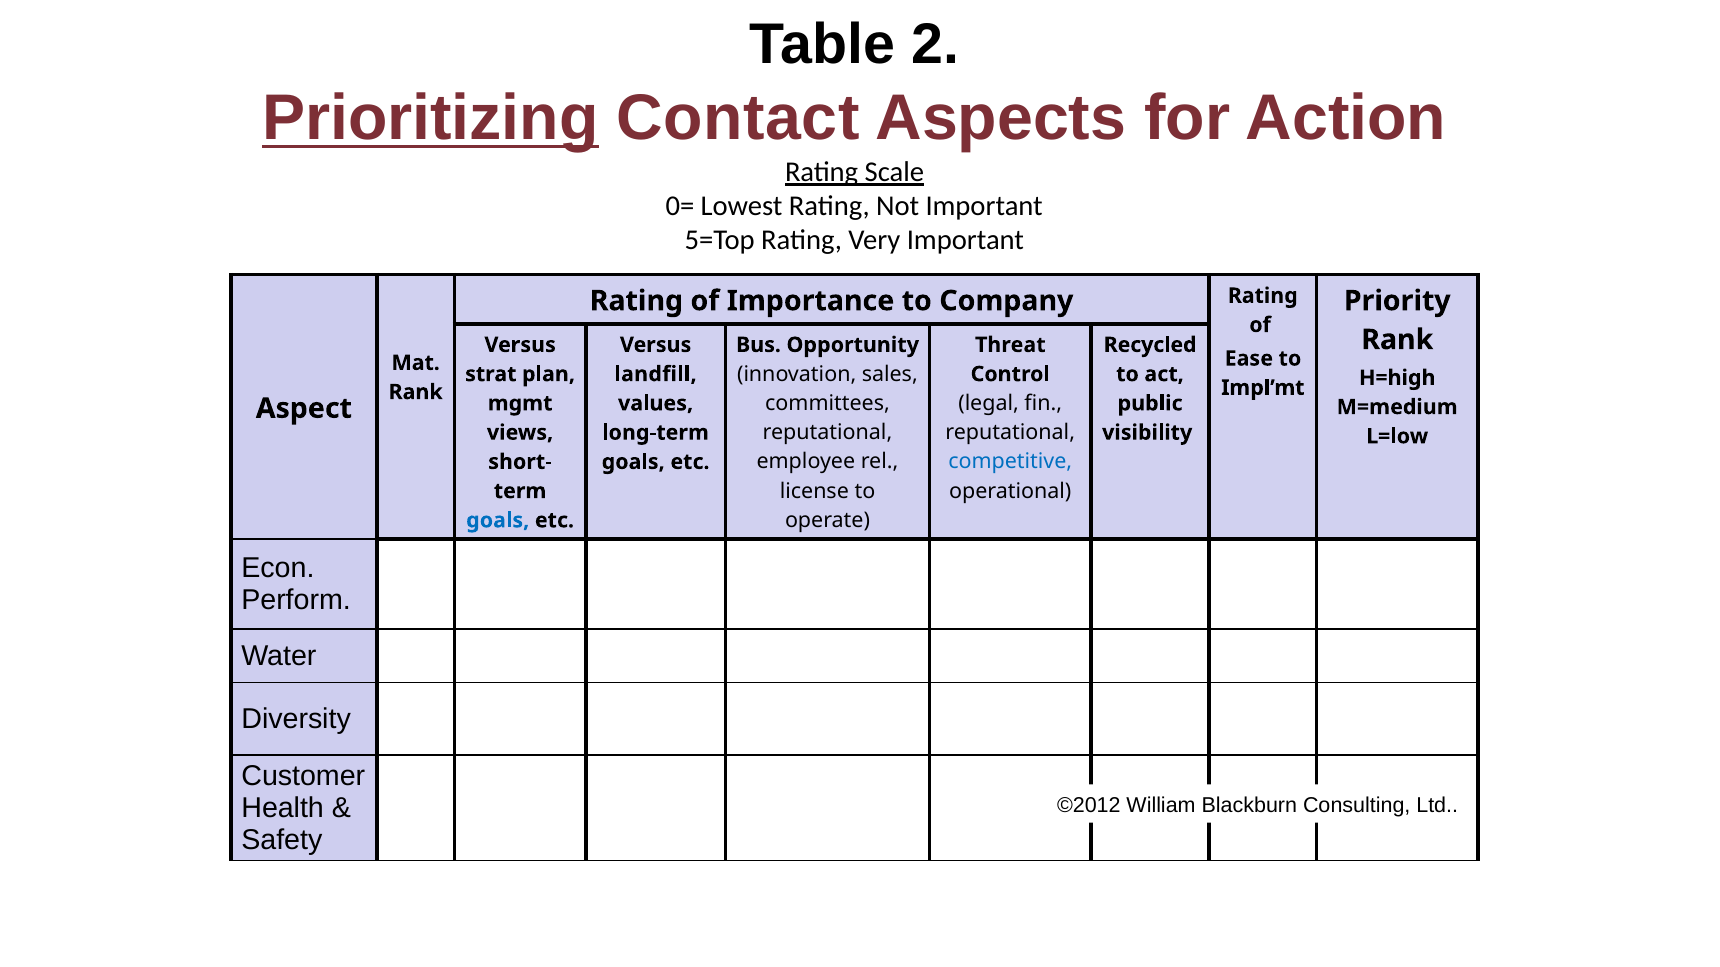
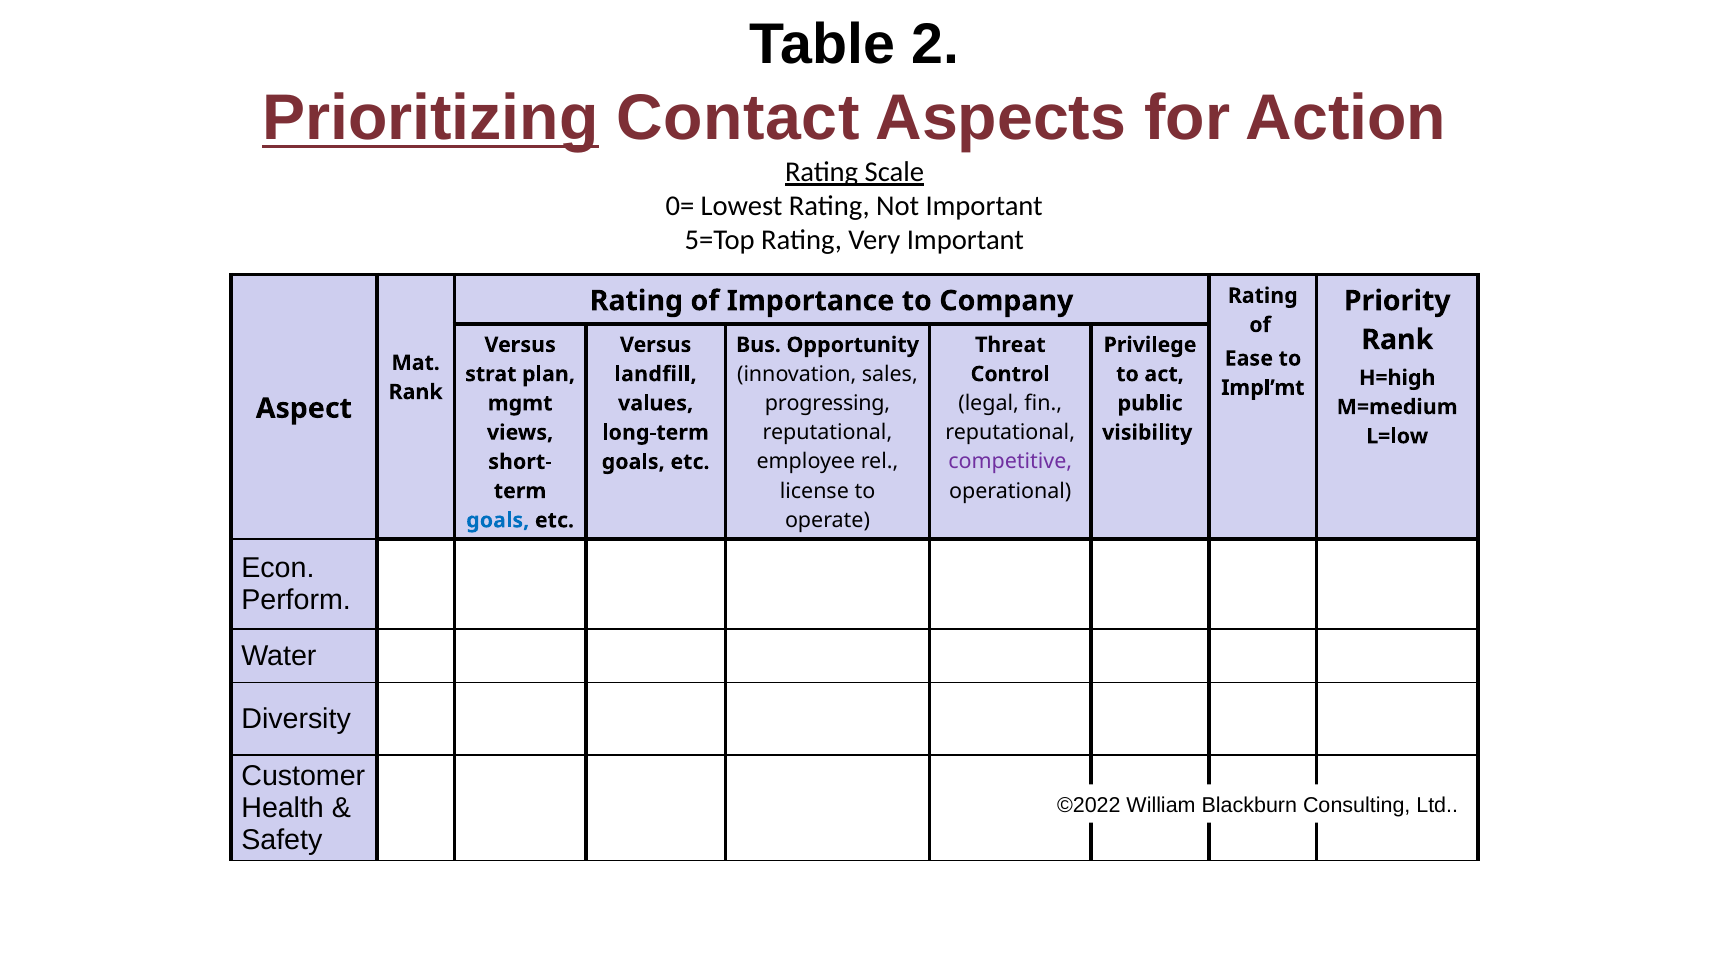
Recycled: Recycled -> Privilege (1150, 345)
committees: committees -> progressing (828, 404)
competitive colour: blue -> purple (1010, 462)
©2012: ©2012 -> ©2022 (1089, 805)
